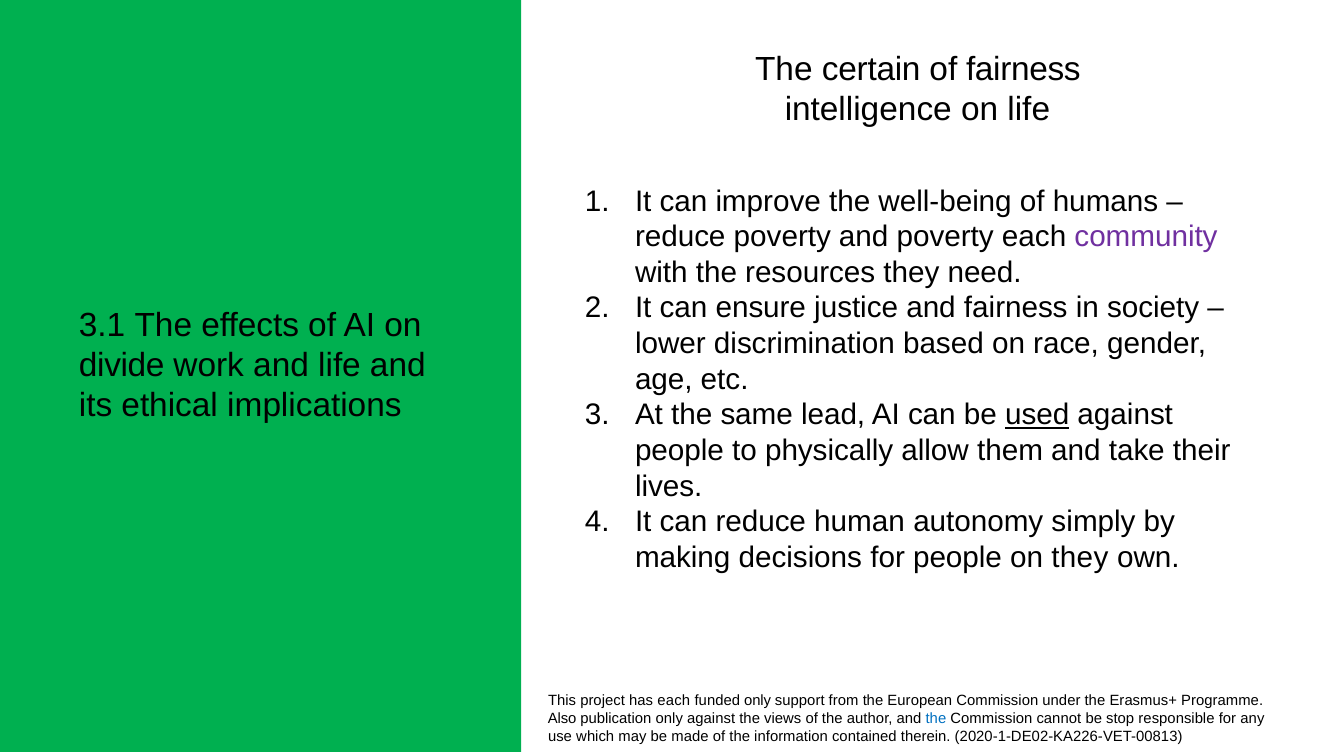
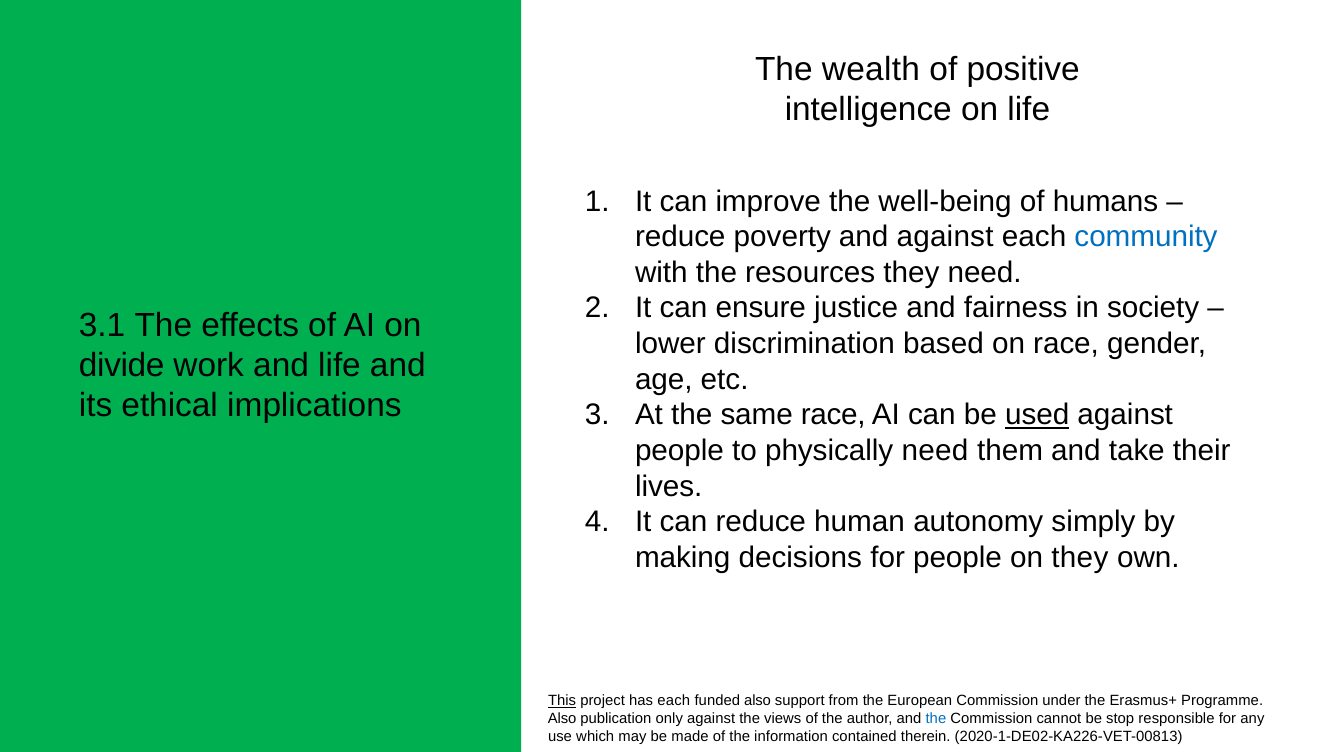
certain: certain -> wealth (871, 70)
of fairness: fairness -> positive (1023, 70)
and poverty: poverty -> against (945, 237)
community colour: purple -> blue (1146, 237)
same lead: lead -> race (833, 415)
physically allow: allow -> need (935, 451)
This underline: none -> present (562, 701)
funded only: only -> also (758, 701)
